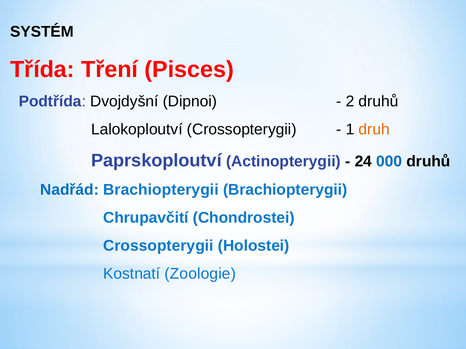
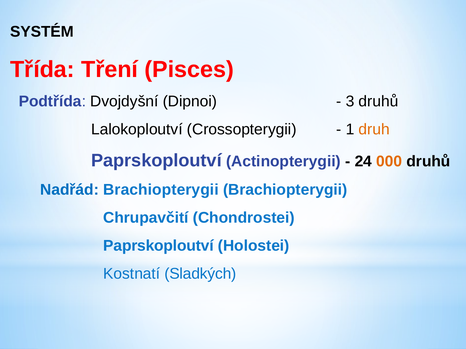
2: 2 -> 3 (350, 102)
000 colour: blue -> orange (389, 162)
Crossopterygii: Crossopterygii -> Paprskoploutví (159, 246)
Zoologie: Zoologie -> Sladkých (200, 274)
